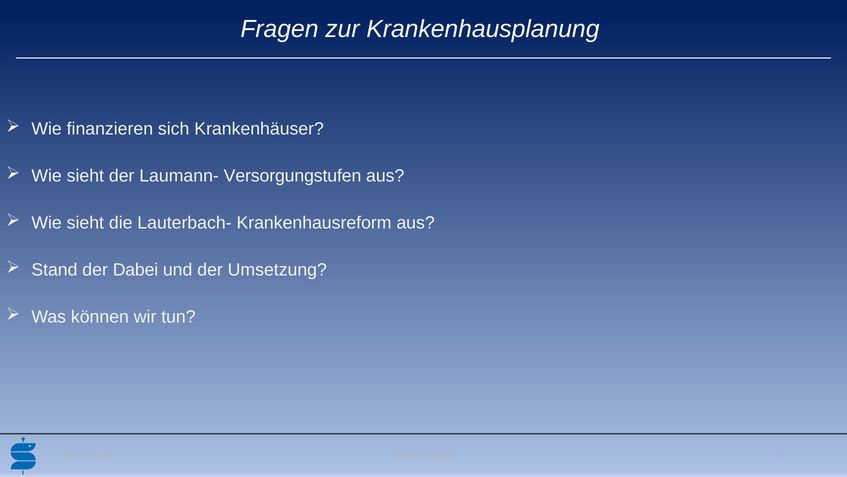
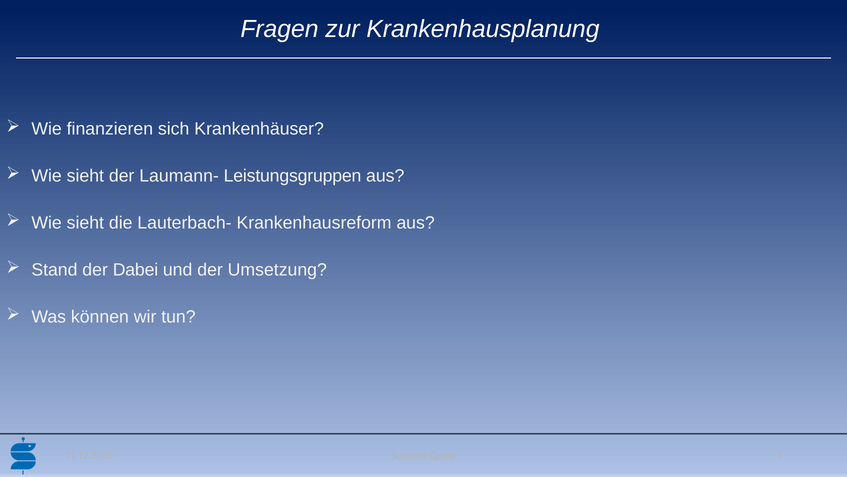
Versorgungstufen: Versorgungstufen -> Leistungsgruppen (293, 176)
